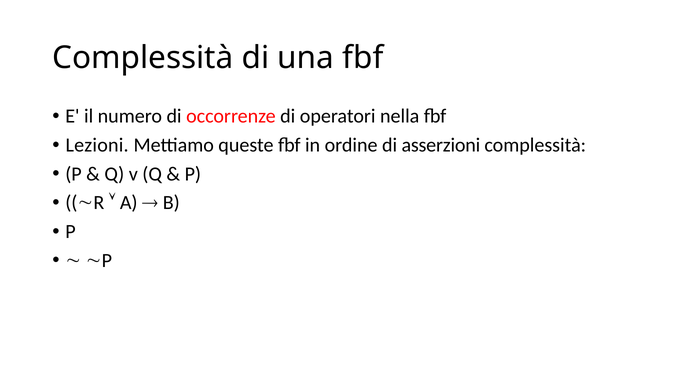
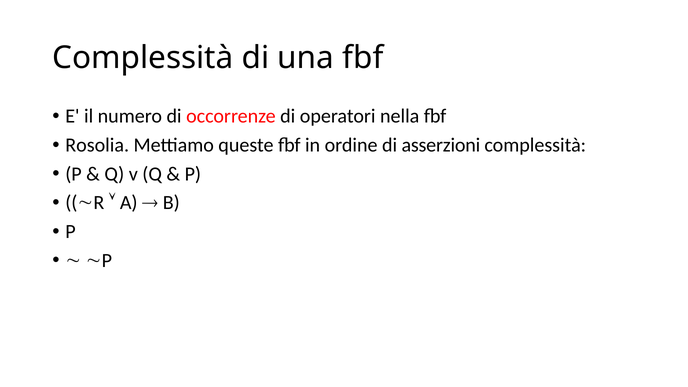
Lezioni: Lezioni -> Rosolia (97, 145)
